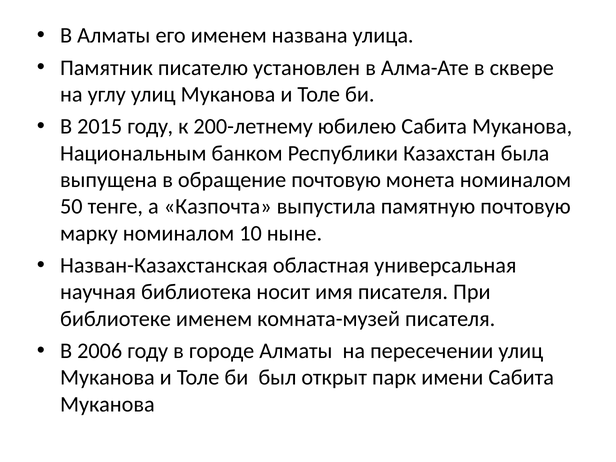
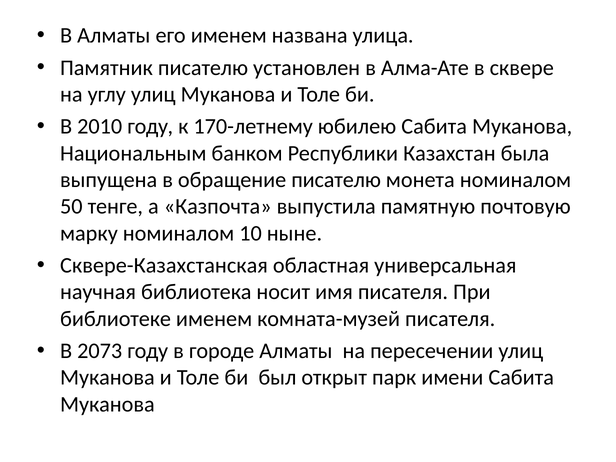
2015: 2015 -> 2010 (100, 127)
200-летнему: 200-летнему -> 170-летнему (253, 127)
обращение почтовую: почтовую -> писателю (336, 180)
Назван-Казахстанская: Назван-Казахстанская -> Сквере-Казахстанская (164, 265)
2006: 2006 -> 2073 (100, 351)
